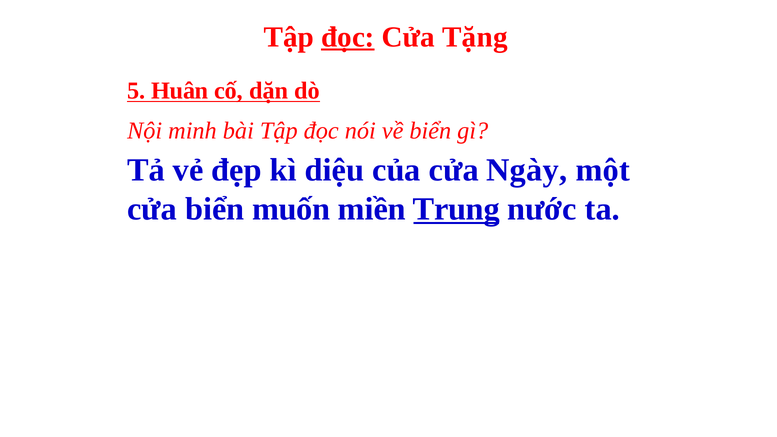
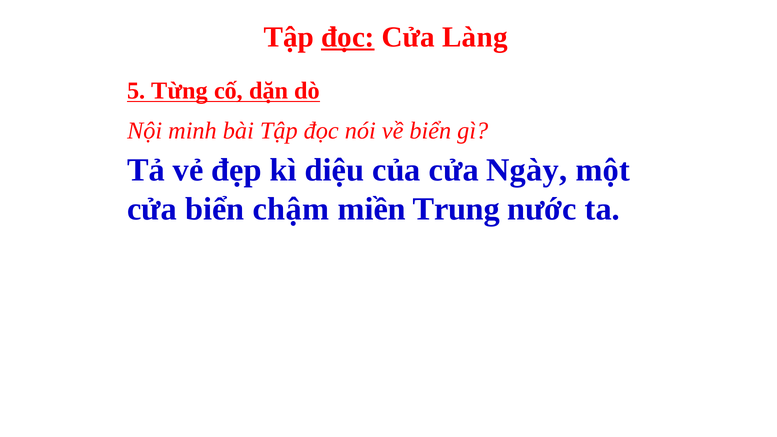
Tặng: Tặng -> Làng (475, 37)
Huân: Huân -> Từng (180, 91)
muốn: muốn -> chậm (291, 209)
Trung underline: present -> none (456, 209)
